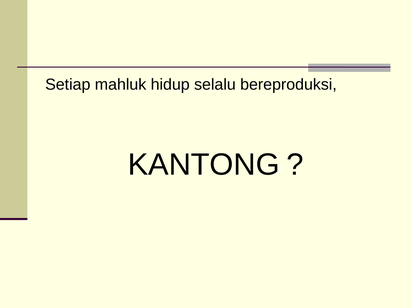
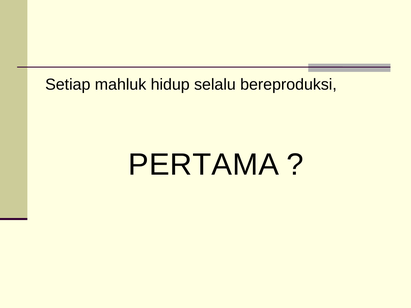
KANTONG: KANTONG -> PERTAMA (204, 165)
